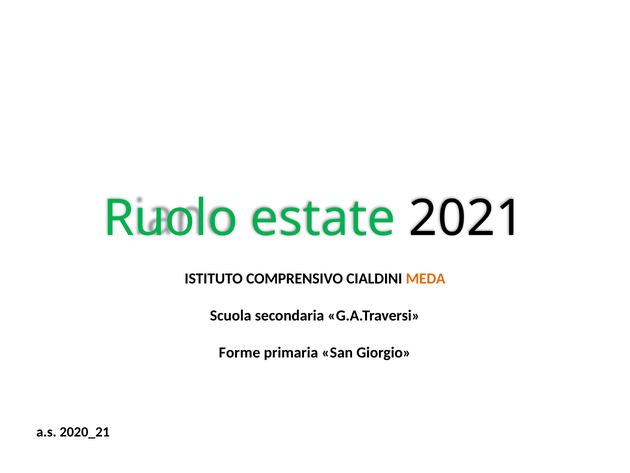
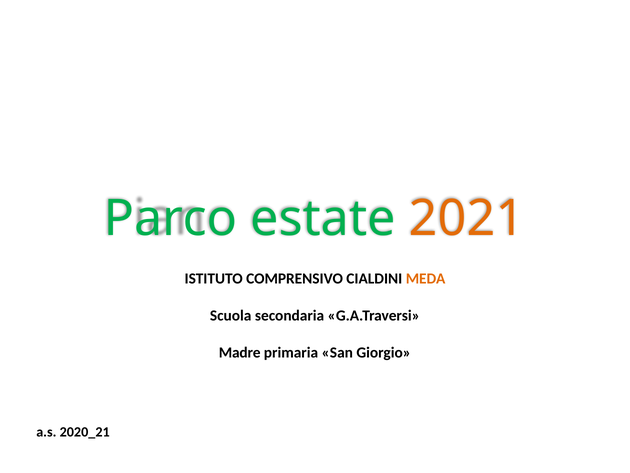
Ruolo: Ruolo -> Parco (171, 219)
2021 colour: black -> orange (467, 219)
Forme: Forme -> Madre (240, 352)
